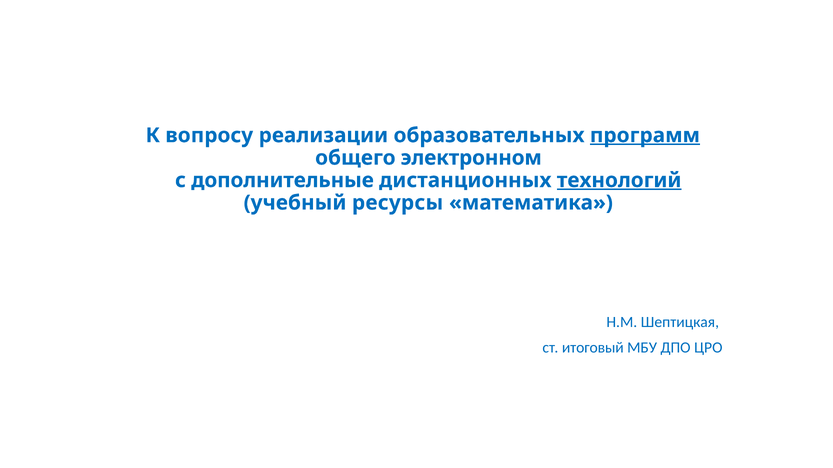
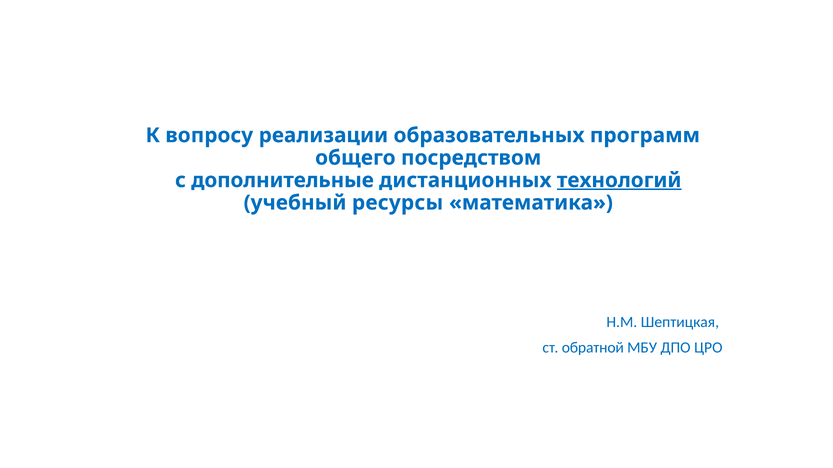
программ underline: present -> none (645, 136)
электронном: электронном -> посредством (471, 158)
итоговый: итоговый -> обратной (593, 348)
